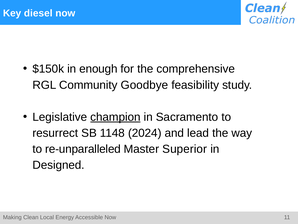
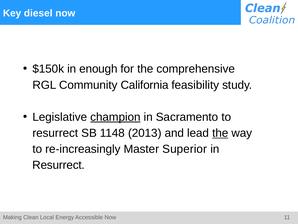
Goodbye: Goodbye -> California (145, 85)
2024: 2024 -> 2013 (145, 133)
the underline: none -> present (220, 133)
re-unparalleled: re-unparalleled -> re-increasingly (83, 149)
Designed: Designed -> Resurrect (59, 165)
